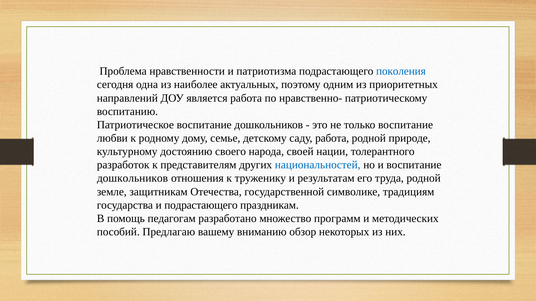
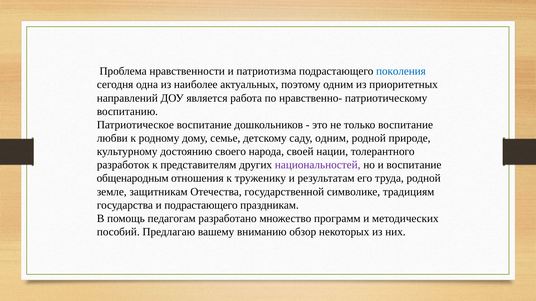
саду работа: работа -> одним (332, 138)
национальностей colour: blue -> purple (318, 165)
дошкольников: дошкольников -> общенародным (133, 179)
